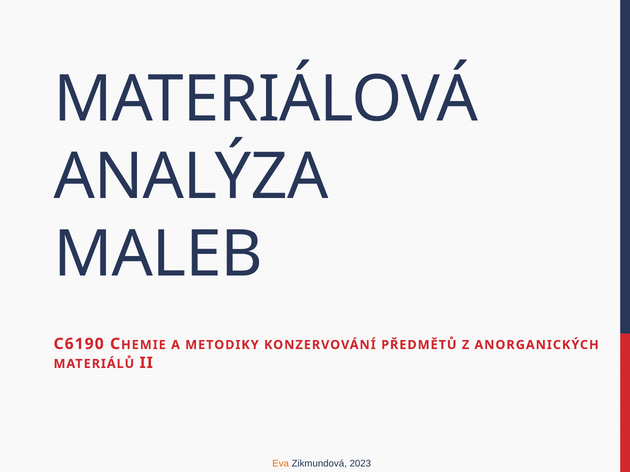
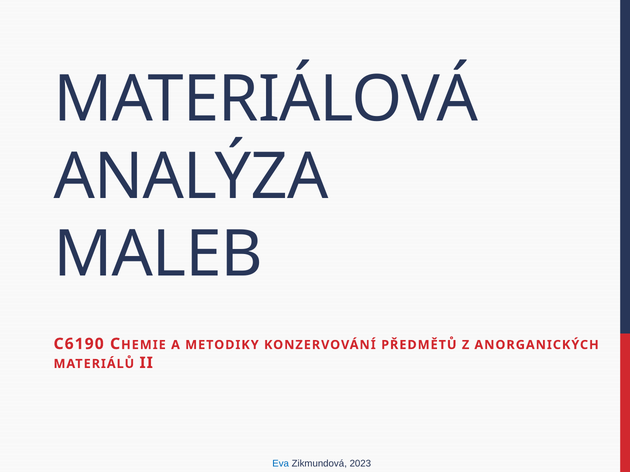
Eva colour: orange -> blue (281, 464)
